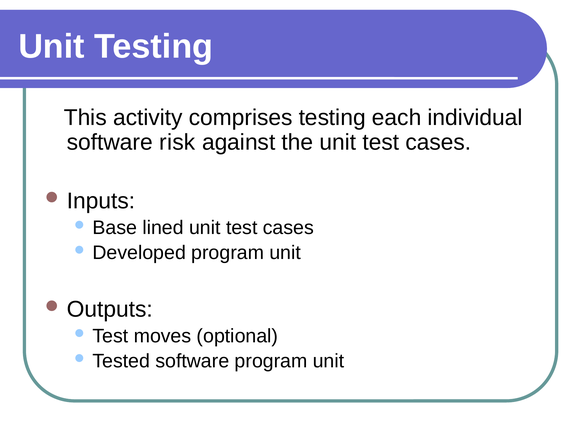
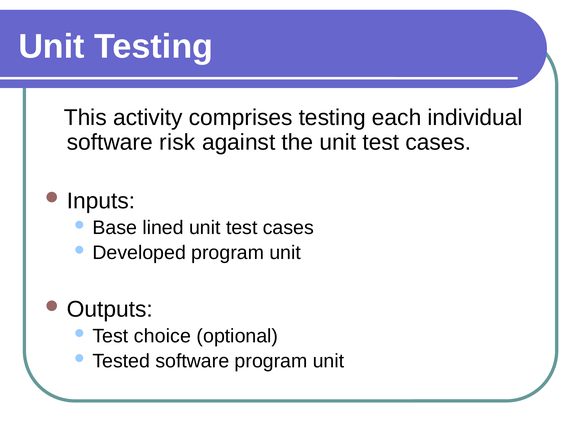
moves: moves -> choice (162, 336)
